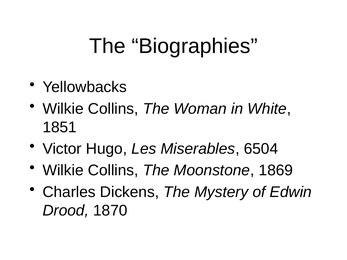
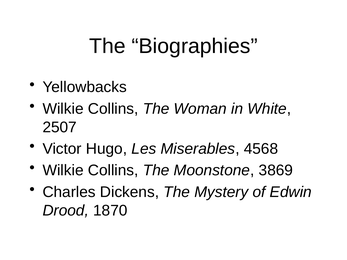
1851: 1851 -> 2507 (60, 127)
6504: 6504 -> 4568 (261, 149)
1869: 1869 -> 3869 (276, 171)
